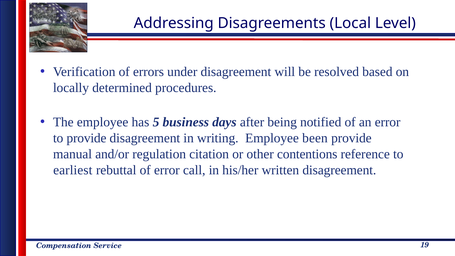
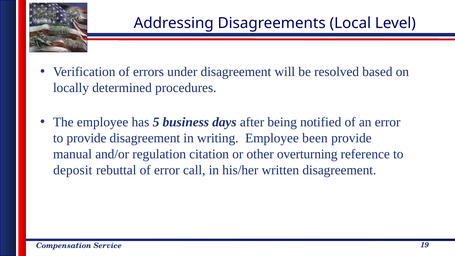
contentions: contentions -> overturning (307, 154)
earliest: earliest -> deposit (73, 170)
